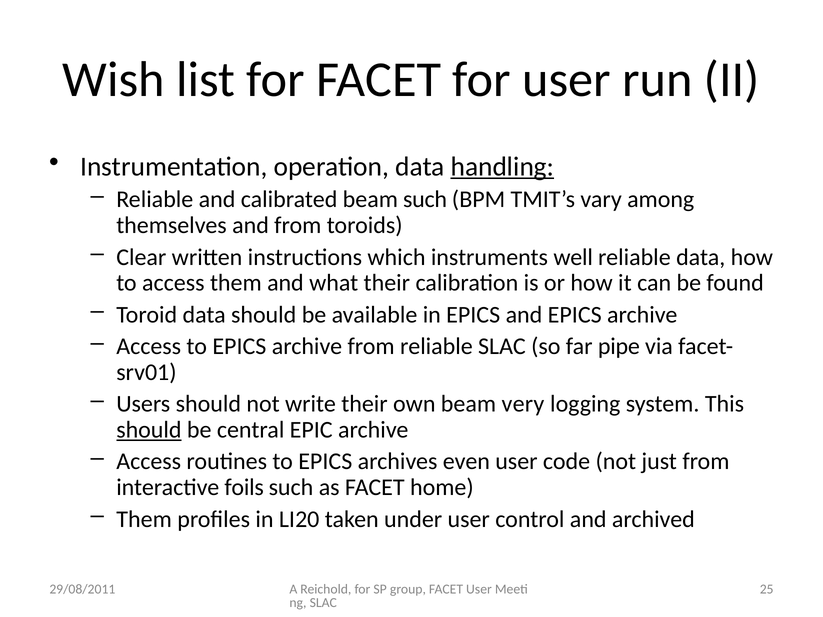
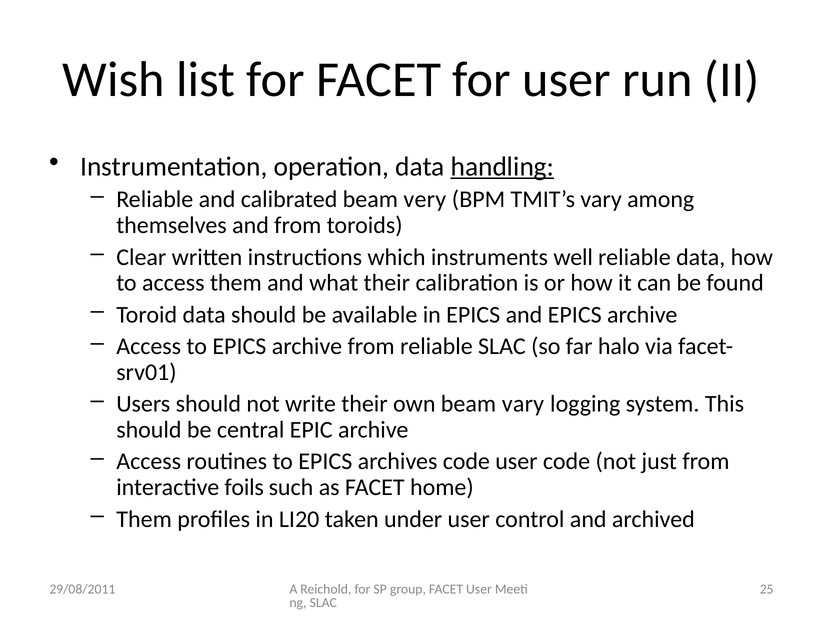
beam such: such -> very (425, 200)
pipe: pipe -> halo (619, 347)
beam very: very -> vary (523, 404)
should underline: present -> none (149, 430)
archives even: even -> code (466, 462)
